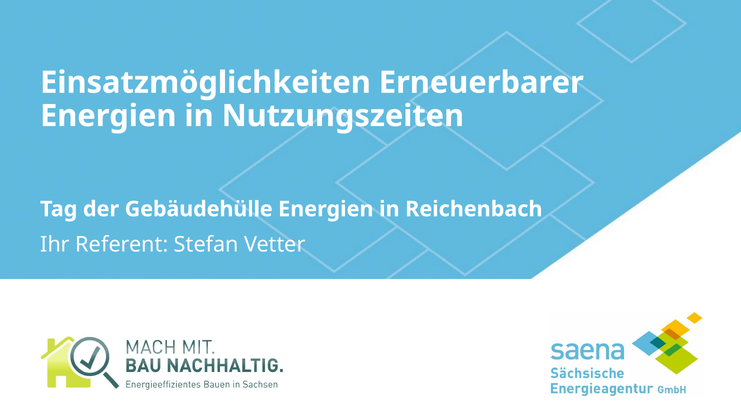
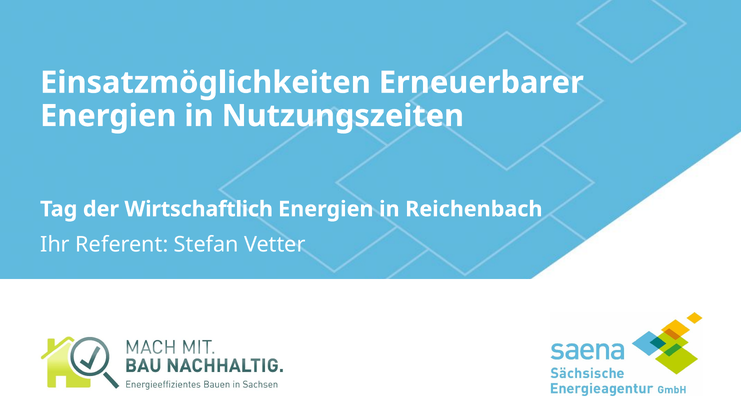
Gebäudehülle: Gebäudehülle -> Wirtschaftlich (199, 209)
